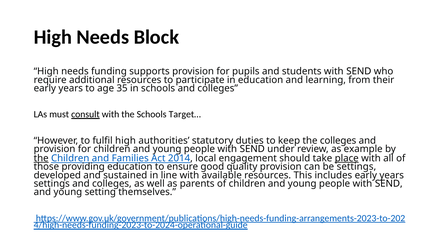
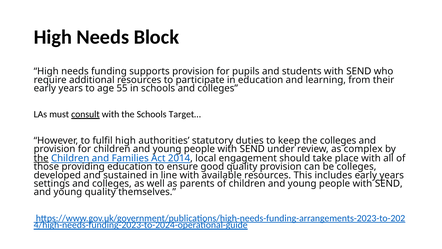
35: 35 -> 55 (122, 88)
example: example -> complex (363, 149)
place underline: present -> none (347, 158)
be settings: settings -> colleges (356, 167)
young setting: setting -> quality (100, 192)
